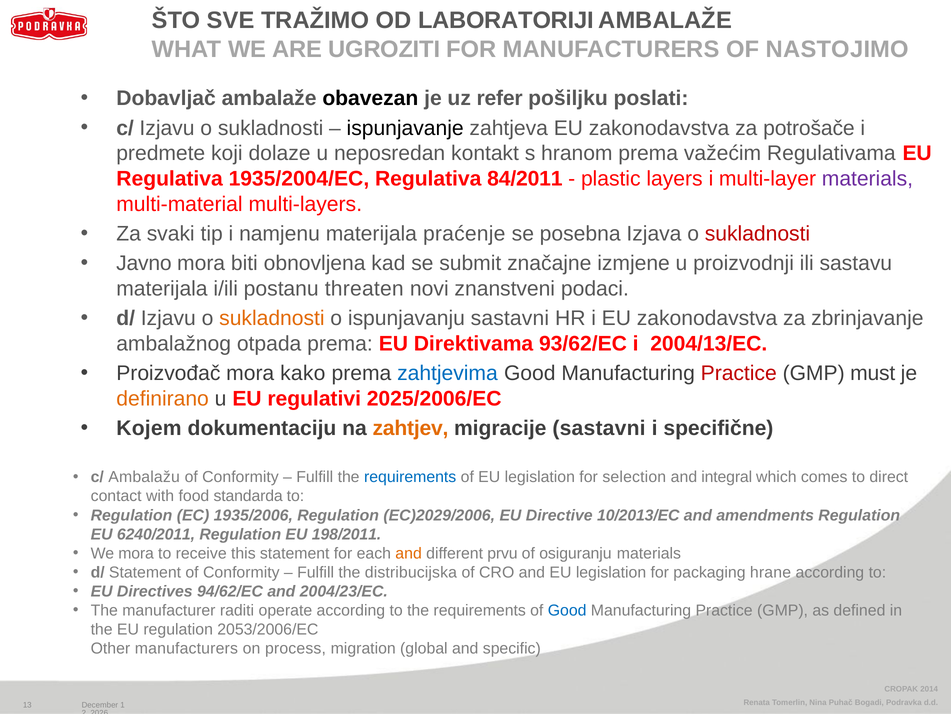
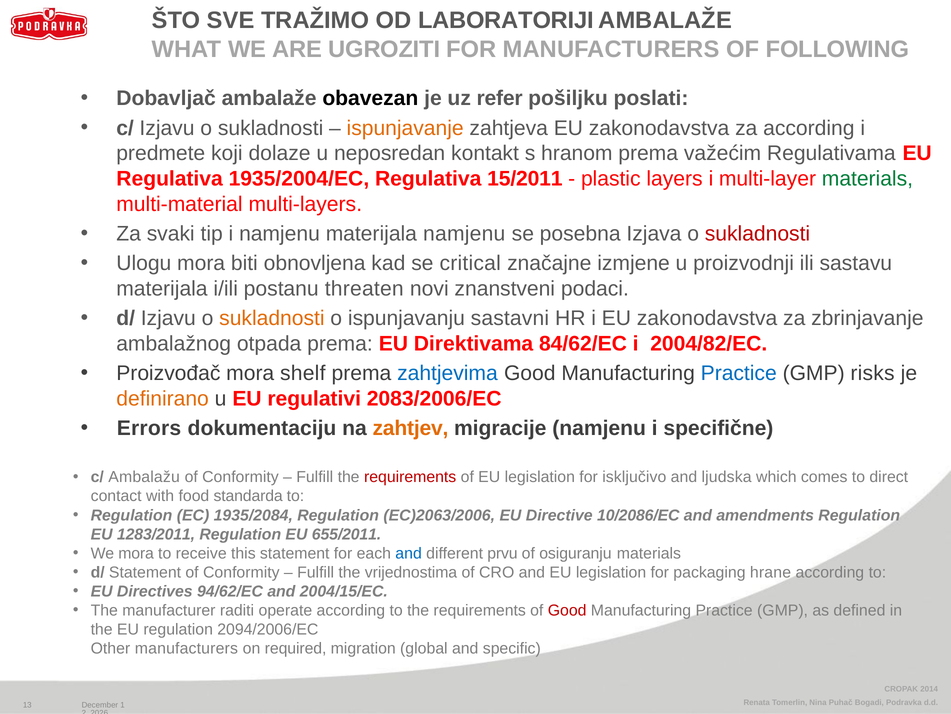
NASTOJIMO: NASTOJIMO -> FOLLOWING (838, 49)
ispunjavanje colour: black -> orange (405, 128)
za potrošače: potrošače -> according (809, 128)
84/2011: 84/2011 -> 15/2011 (525, 179)
materials colour: purple -> green (867, 179)
materijala praćenje: praćenje -> namjenu (464, 234)
Javno: Javno -> Ulogu (144, 263)
submit: submit -> critical (470, 263)
93/62/EC: 93/62/EC -> 84/62/EC (583, 343)
2004/13/EC: 2004/13/EC -> 2004/82/EC (709, 343)
kako: kako -> shelf (303, 373)
Practice colour: red -> blue (739, 373)
must: must -> risks (873, 373)
2025/2006/EC: 2025/2006/EC -> 2083/2006/EC (434, 398)
Kojem: Kojem -> Errors (149, 428)
migracije sastavni: sastavni -> namjenu (599, 428)
requirements colour: blue -> red (410, 477)
selection: selection -> isključivo (634, 477)
integral: integral -> ljudska (727, 477)
1935/2006: 1935/2006 -> 1935/2084 (253, 515)
EC)2029/2006: EC)2029/2006 -> EC)2063/2006 (439, 515)
10/2013/EC: 10/2013/EC -> 10/2086/EC (638, 515)
6240/2011: 6240/2011 -> 1283/2011 (156, 534)
198/2011: 198/2011 -> 655/2011 (347, 534)
and colour: orange -> blue (409, 553)
distribucijska: distribucijska -> vrijednostima (411, 572)
2004/23/EC: 2004/23/EC -> 2004/15/EC (344, 591)
Good colour: blue -> red (567, 610)
2053/2006/EC: 2053/2006/EC -> 2094/2006/EC (268, 629)
process: process -> required (296, 648)
